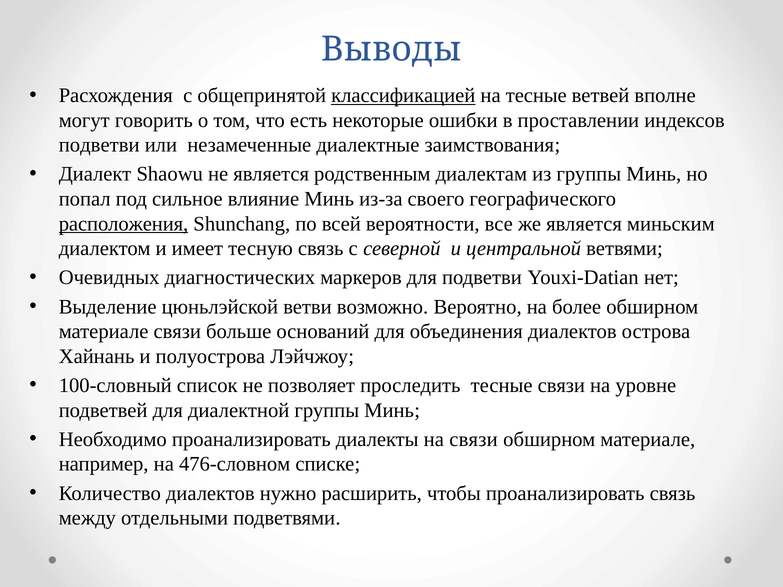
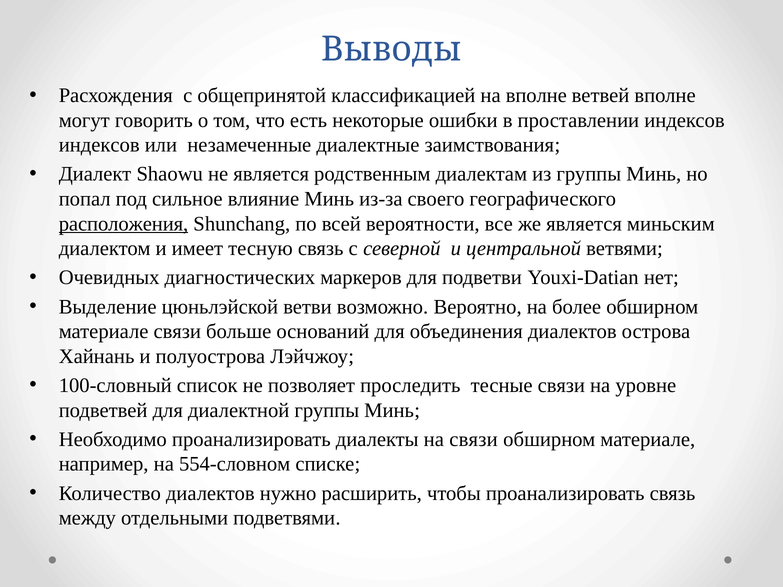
классификацией underline: present -> none (403, 96)
на тесные: тесные -> вполне (536, 96)
подветви: подветви -> индексов (99, 145)
476-словном: 476-словном -> 554-словном (235, 464)
